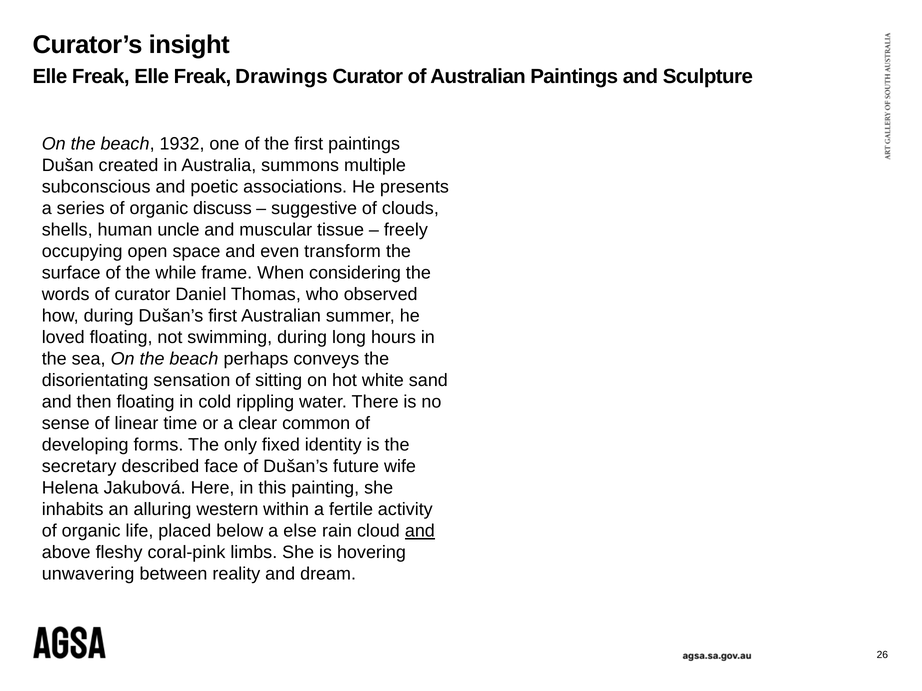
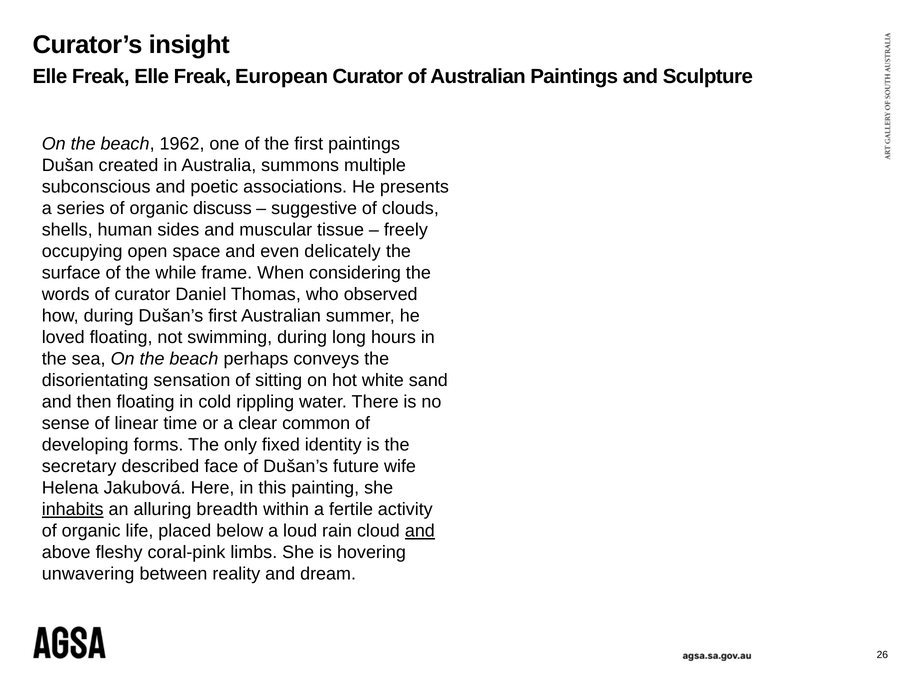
Drawings: Drawings -> European (282, 76)
1932: 1932 -> 1962 (182, 144)
uncle: uncle -> sides (178, 230)
transform: transform -> delicately (343, 252)
inhabits underline: none -> present (73, 510)
western: western -> breadth (227, 510)
else: else -> loud (300, 531)
